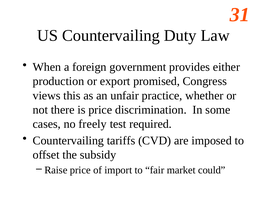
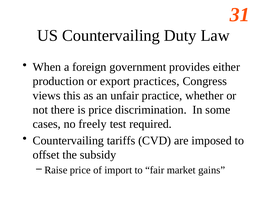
promised: promised -> practices (156, 81)
could: could -> gains (212, 170)
